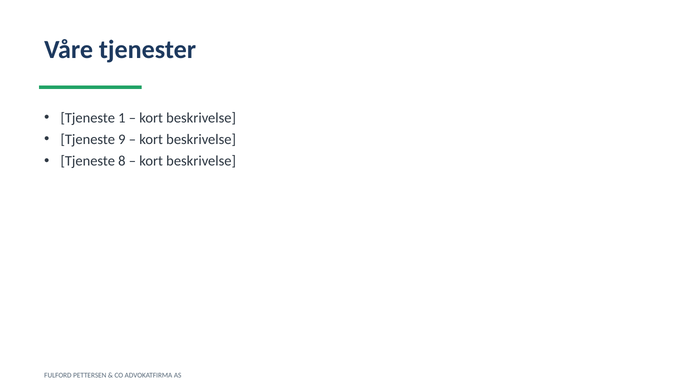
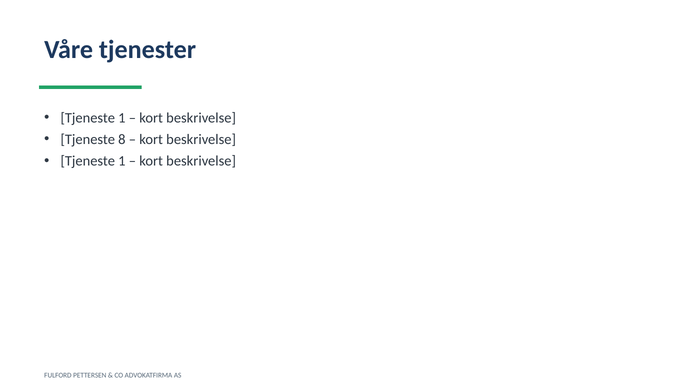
9: 9 -> 8 (122, 139)
8: 8 -> 1 (122, 161)
